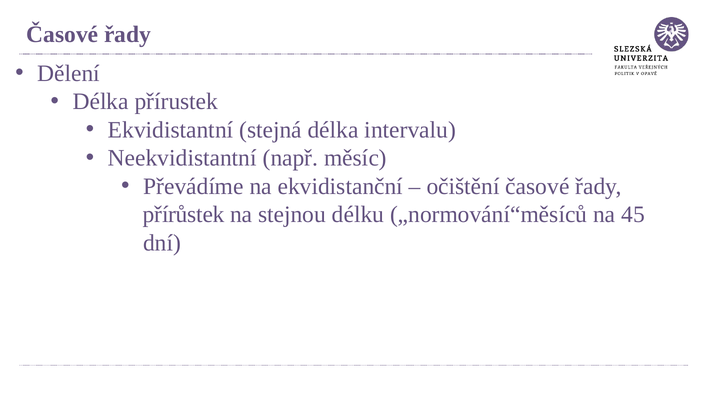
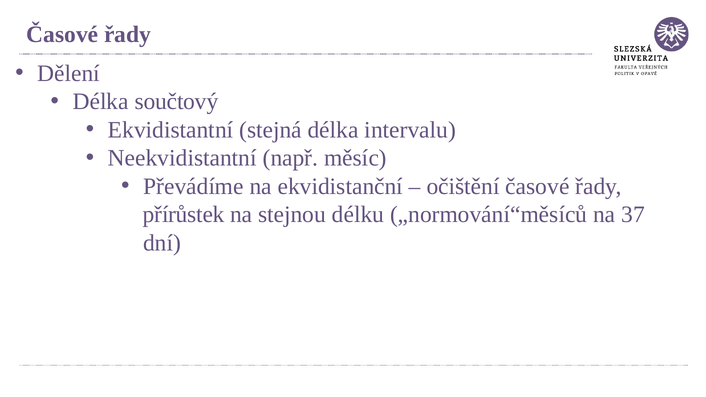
přírustek: přírustek -> součtový (176, 102)
45: 45 -> 37 (633, 215)
